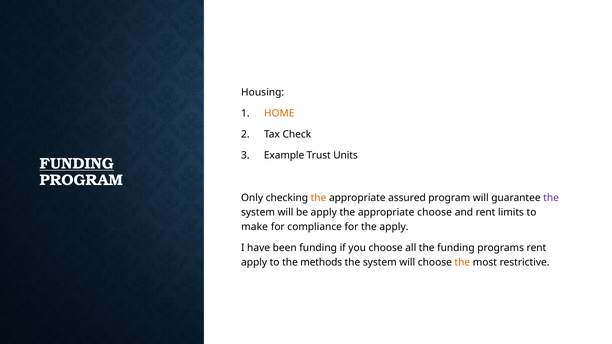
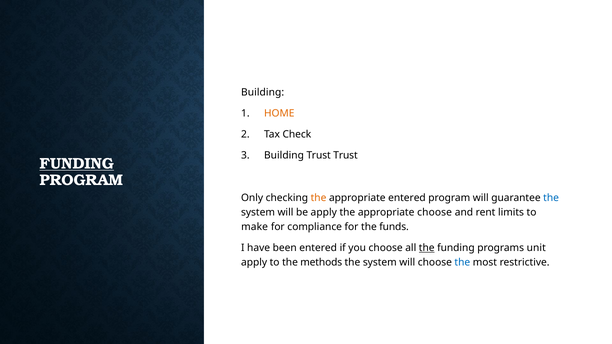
Housing: Housing -> Building (263, 93)
Example: Example -> Building (284, 156)
Trust Units: Units -> Trust (346, 156)
appropriate assured: assured -> entered (407, 198)
the colour: purple -> blue (551, 198)
the apply: apply -> funds (394, 227)
been funding: funding -> entered (318, 248)
the underline: none -> present (427, 248)
programs rent: rent -> unit (536, 248)
the colour: orange -> blue (462, 263)
